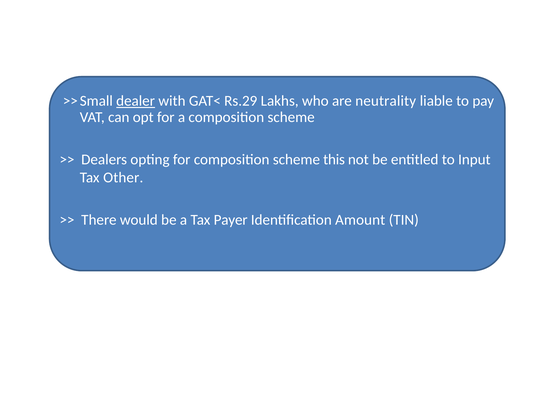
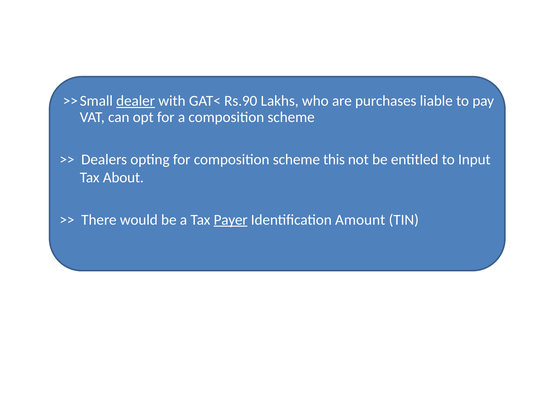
Rs.29: Rs.29 -> Rs.90 (241, 101)
neutrality: neutrality -> purchases (386, 101)
Other: Other -> About (123, 178)
Payer underline: none -> present (231, 220)
